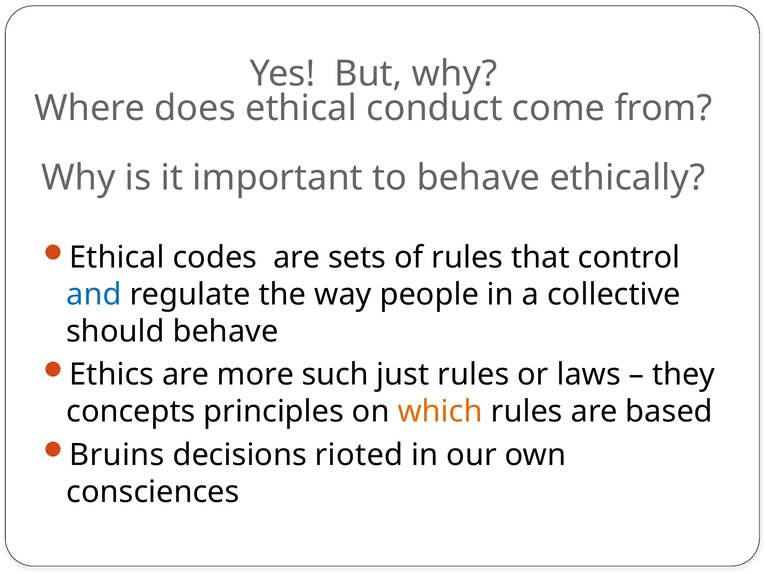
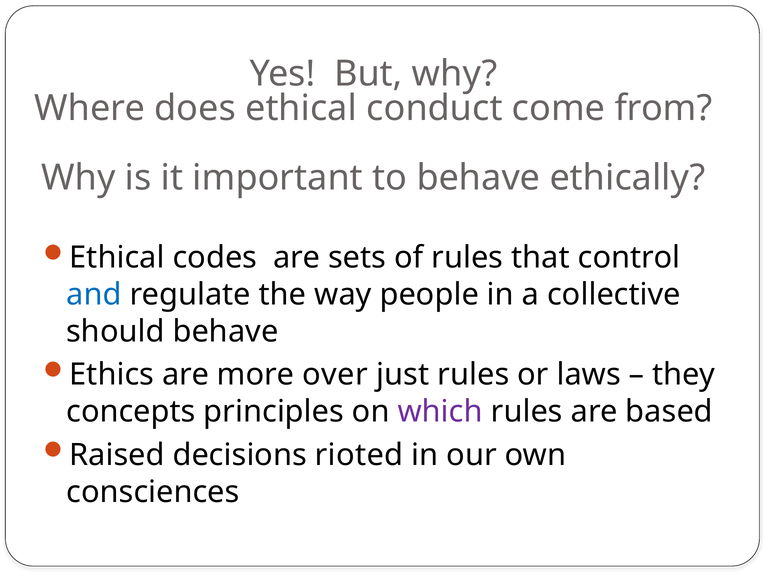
such: such -> over (335, 375)
which colour: orange -> purple (440, 412)
Bruins: Bruins -> Raised (117, 455)
